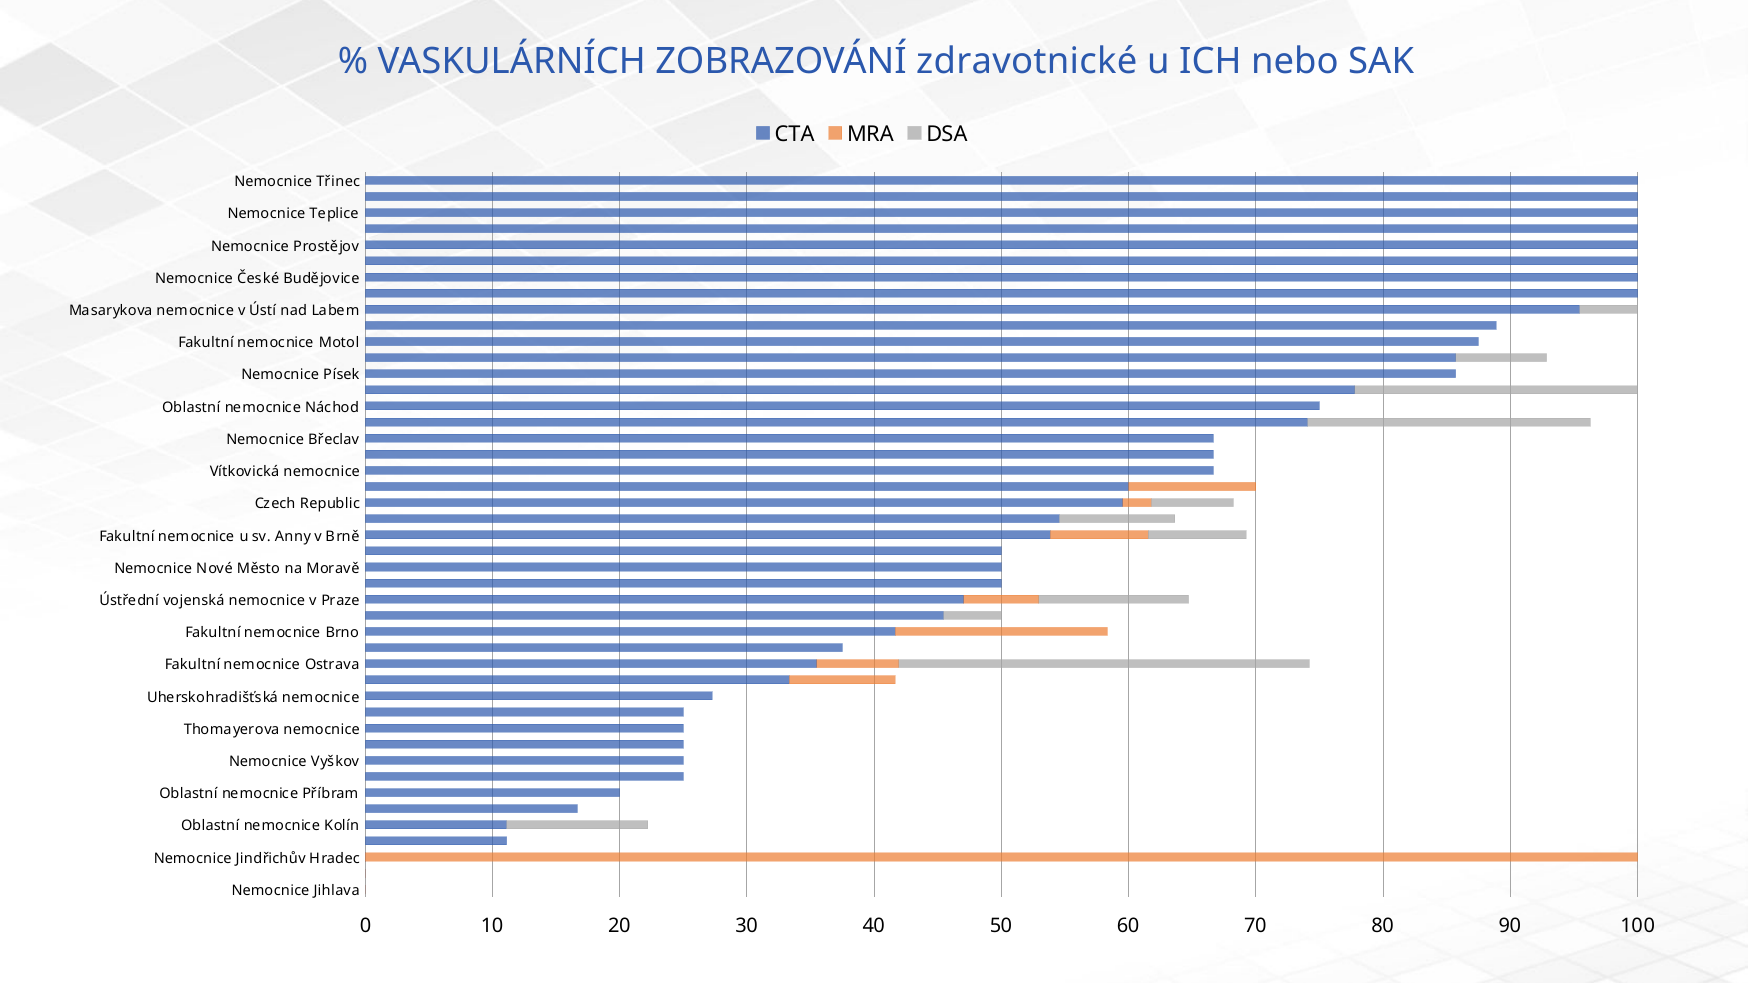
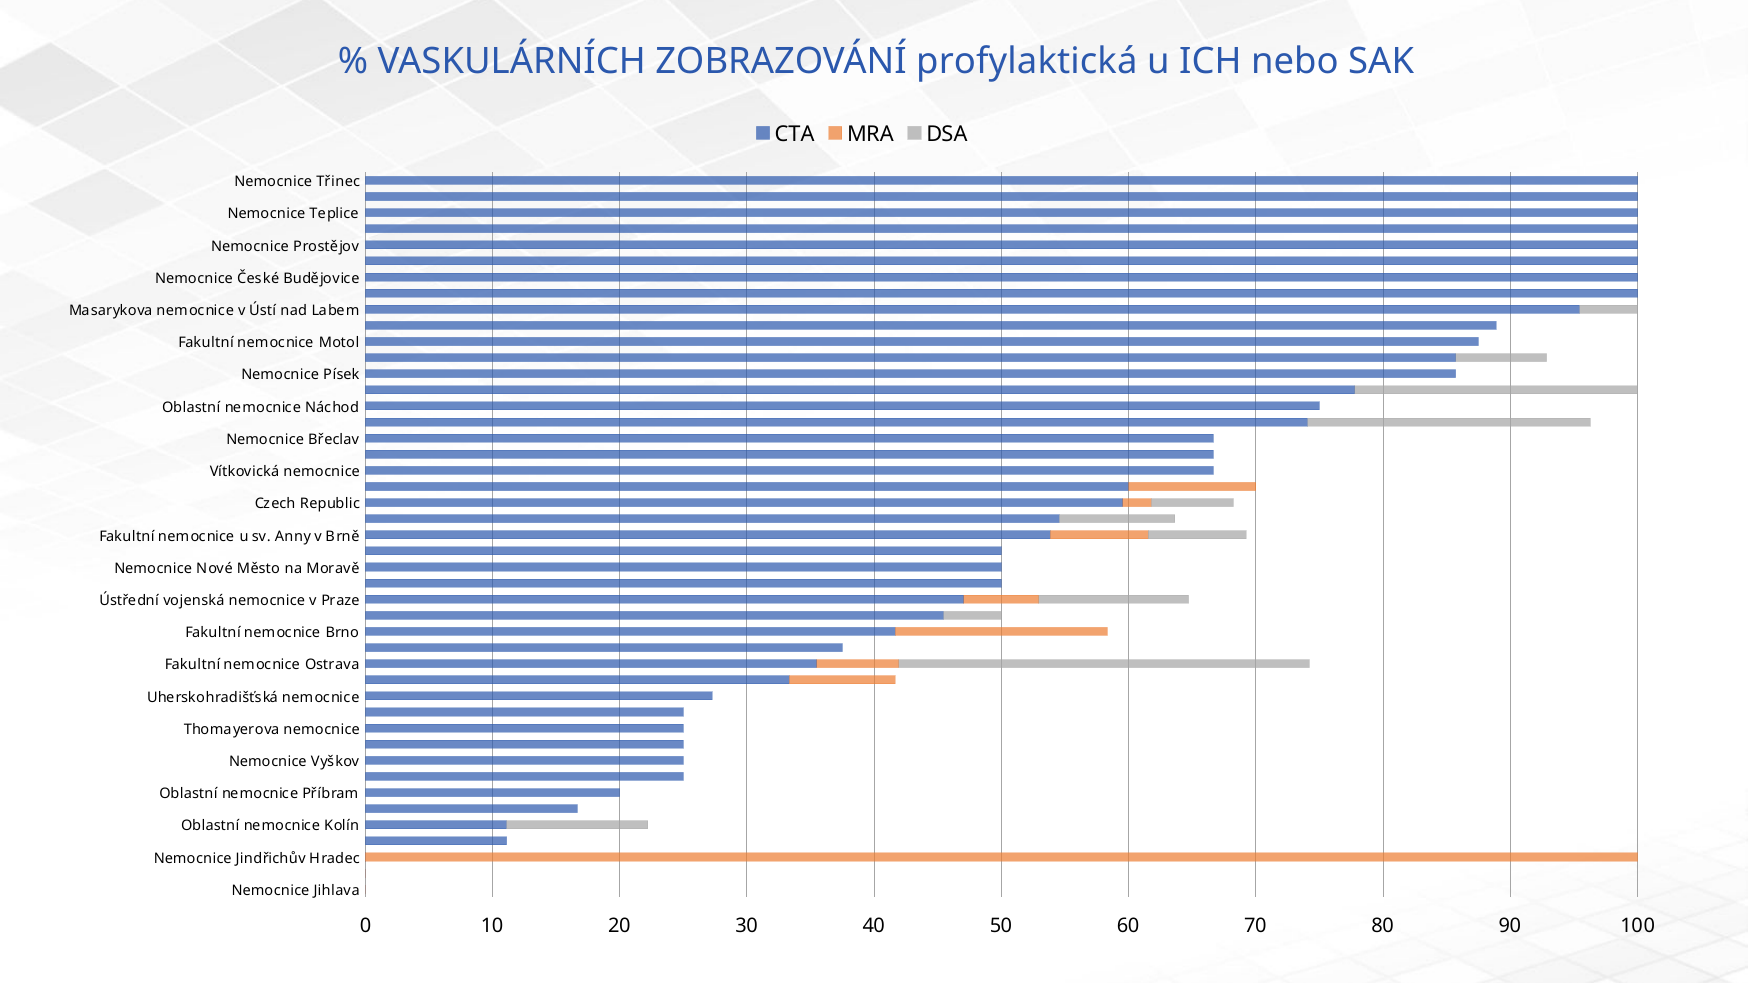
zdravotnické: zdravotnické -> profylaktická (1027, 62)
